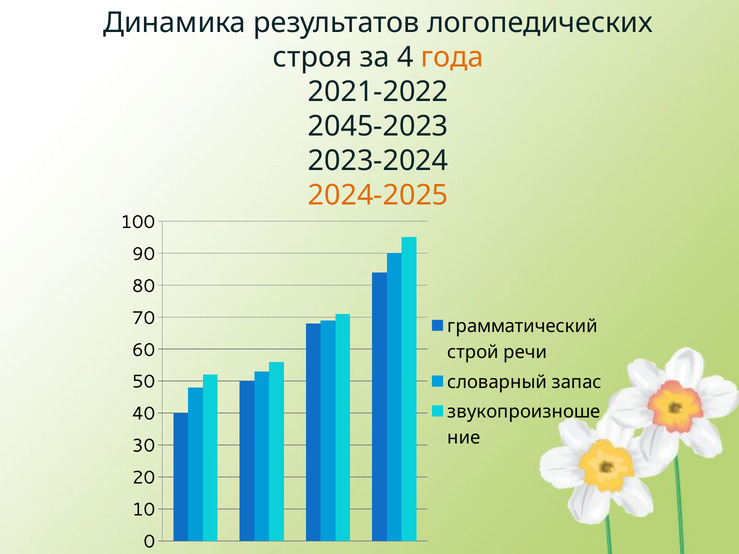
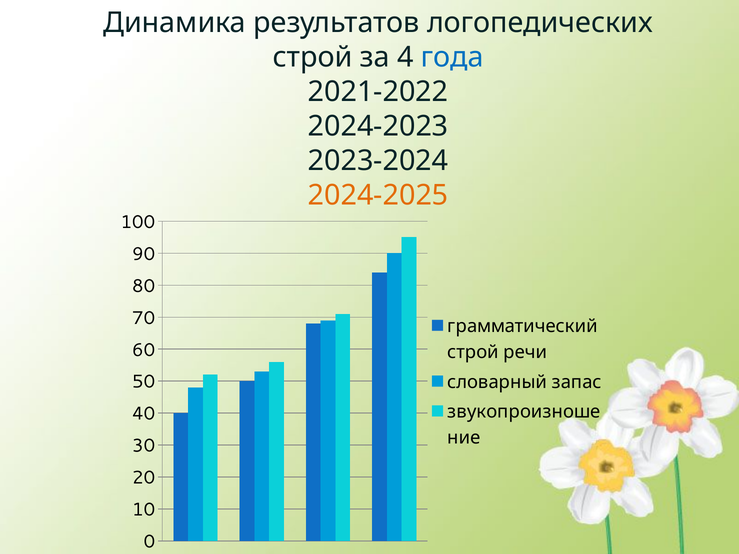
строя: строя -> строй (313, 57)
года colour: orange -> blue (452, 57)
2045-2023: 2045-2023 -> 2024-2023 (378, 126)
